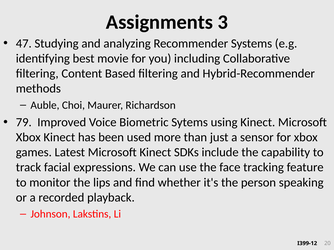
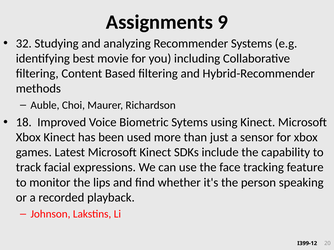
3: 3 -> 9 (223, 22)
47: 47 -> 32 (24, 43)
79: 79 -> 18 (24, 123)
